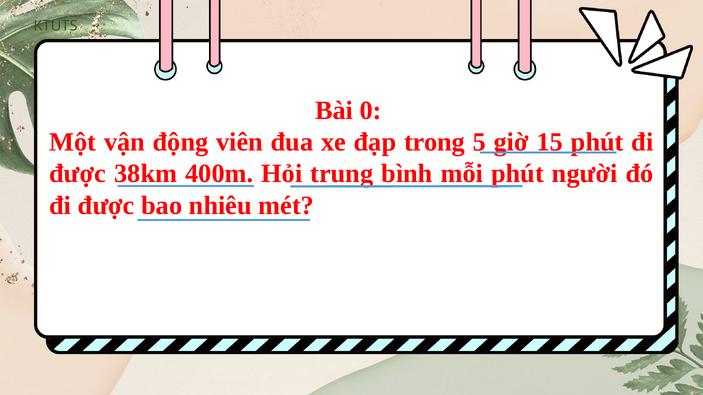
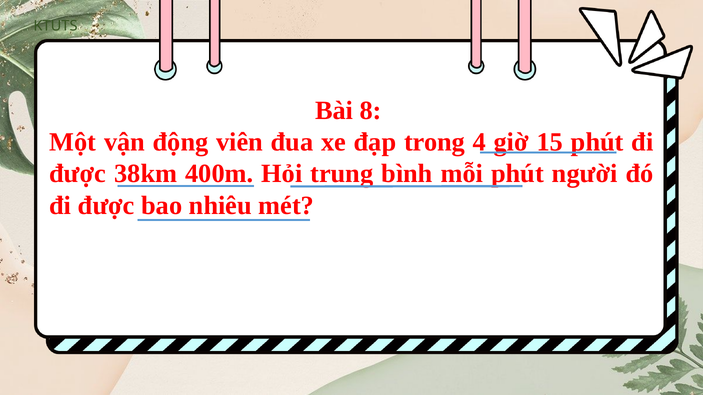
0: 0 -> 8 (371, 111)
5: 5 -> 4 (479, 142)
